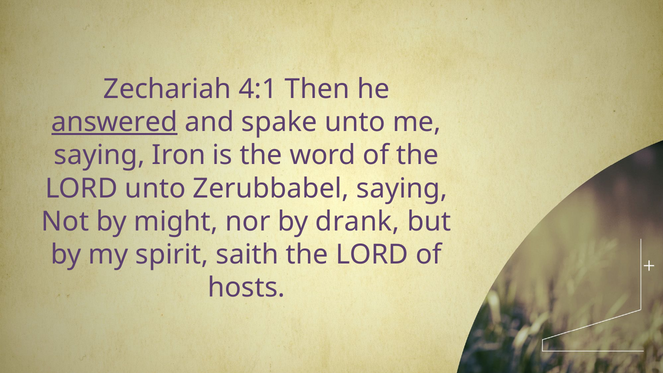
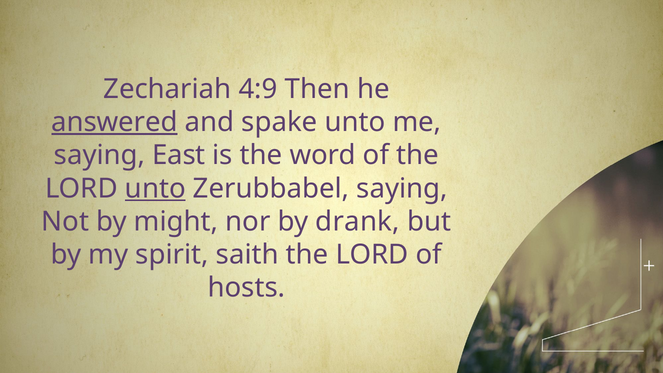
4:1: 4:1 -> 4:9 (258, 89)
Iron: Iron -> East (179, 155)
unto underline: none -> present (155, 188)
